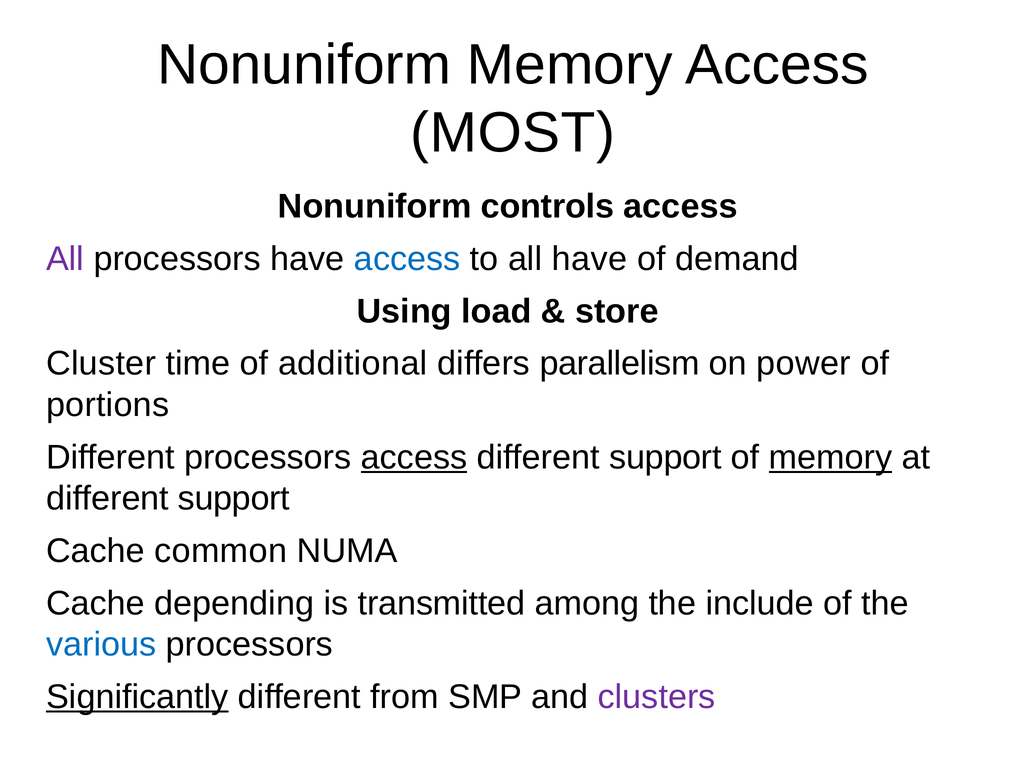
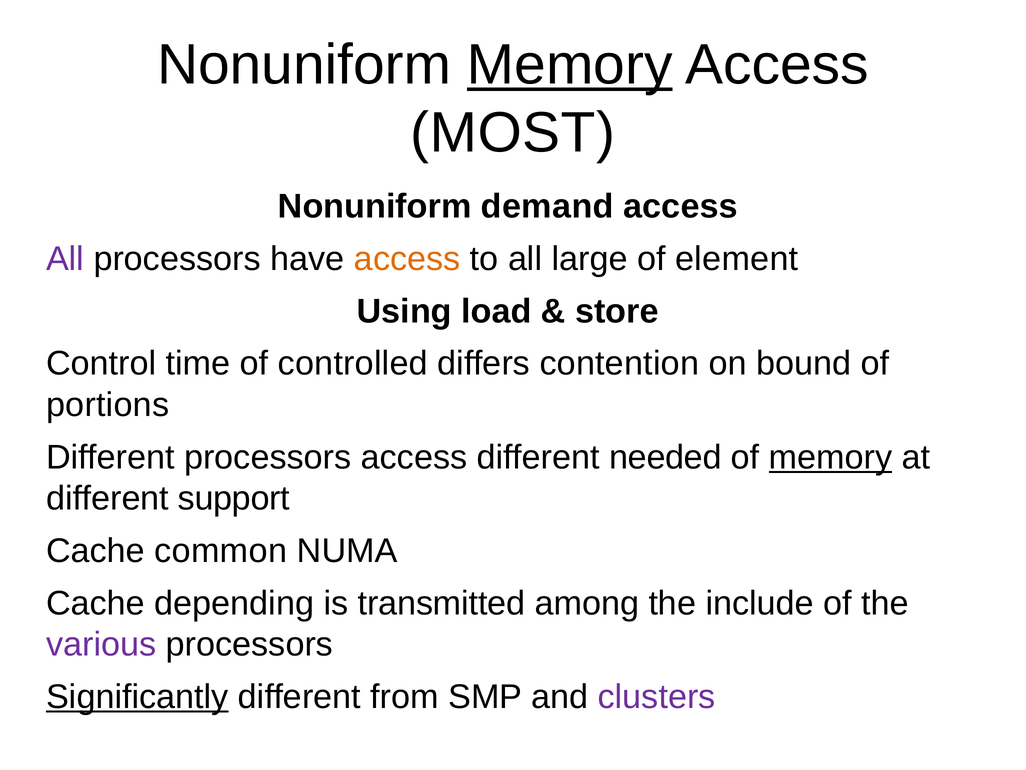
Memory underline: none -> present (570, 65)
controls: controls -> demand (547, 206)
access colour: blue -> orange (407, 259)
all have: have -> large (590, 259)
demand: demand -> element (737, 259)
Cluster: Cluster -> Control (101, 363)
additional: additional -> controlled (353, 363)
parallelism: parallelism -> contention (619, 363)
power: power -> bound (804, 363)
access underline: present -> none (414, 457)
support: support -> needed (665, 457)
various colour: blue -> purple (101, 644)
